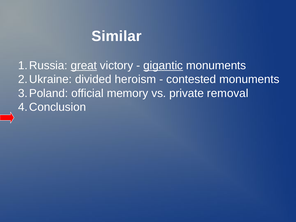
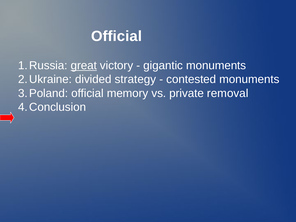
Similar: Similar -> Official (117, 36)
gigantic underline: present -> none (163, 66)
heroism: heroism -> strategy (135, 79)
